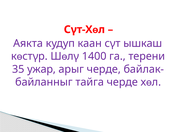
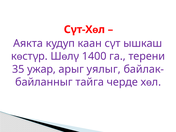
арыг черде: черде -> уялыг (104, 69)
